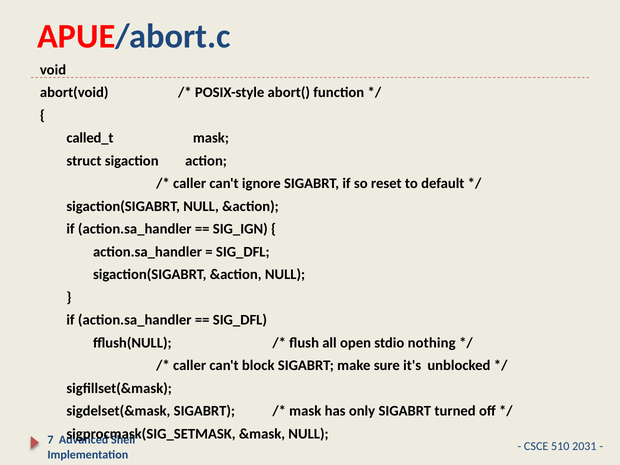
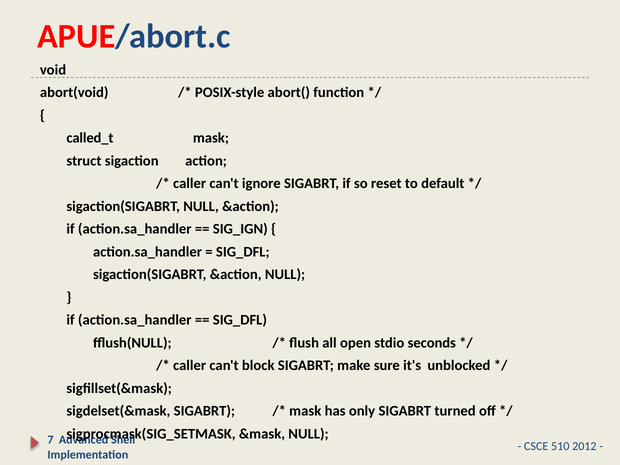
nothing: nothing -> seconds (432, 343)
2031: 2031 -> 2012 (584, 446)
